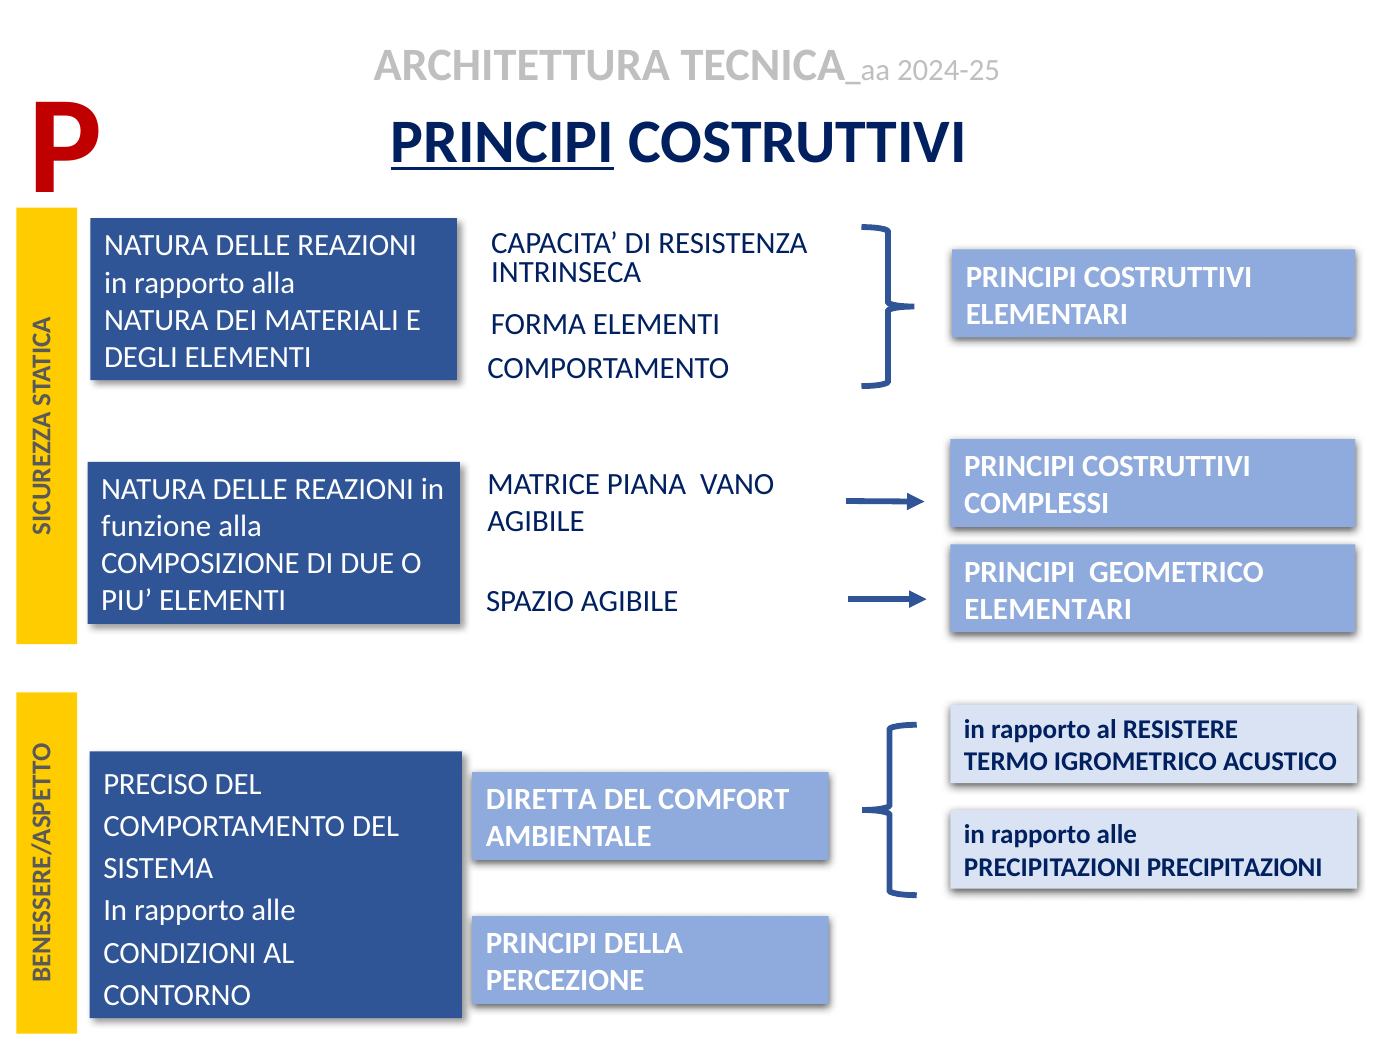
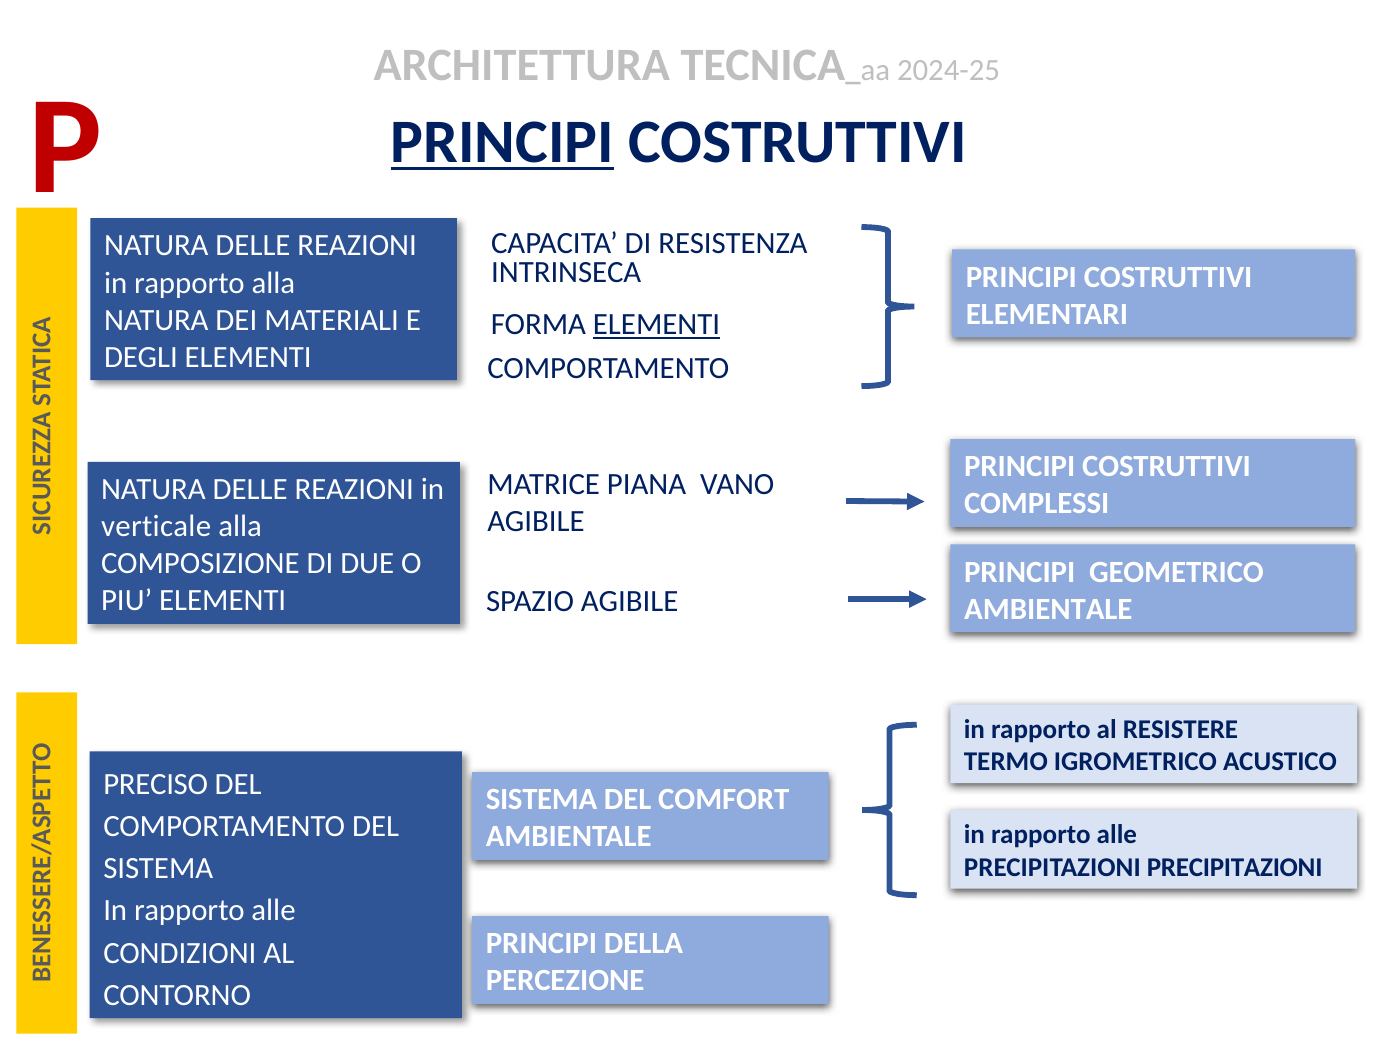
ELEMENTI underline: none -> present (657, 325)
funzione: funzione -> verticale (156, 527)
ELEMENTARI: ELEMENTARI -> AMBIENTALE (1048, 609)
DIRETTA: DIRETTA -> SISTEMA (542, 800)
